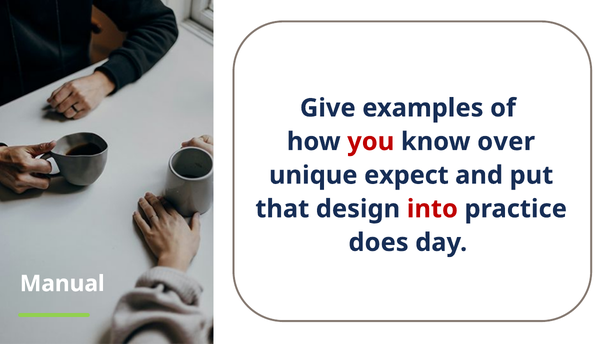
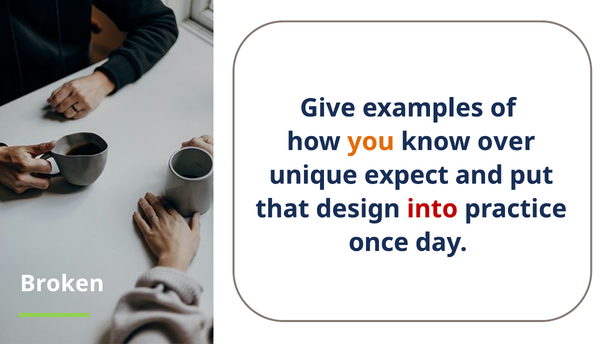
you colour: red -> orange (371, 142)
does: does -> once (379, 243)
Manual: Manual -> Broken (62, 284)
